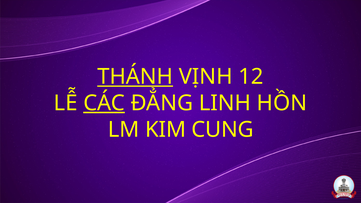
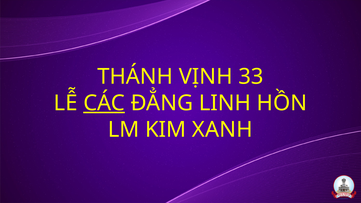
THÁNH underline: present -> none (135, 77)
12: 12 -> 33 (251, 77)
CUNG: CUNG -> XANH (222, 130)
